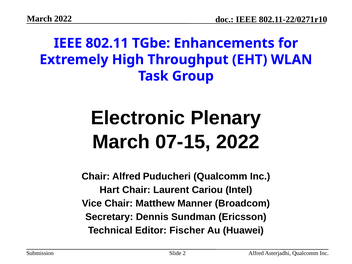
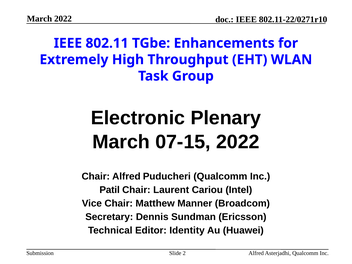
Hart: Hart -> Patil (110, 190)
Fischer: Fischer -> Identity (187, 230)
